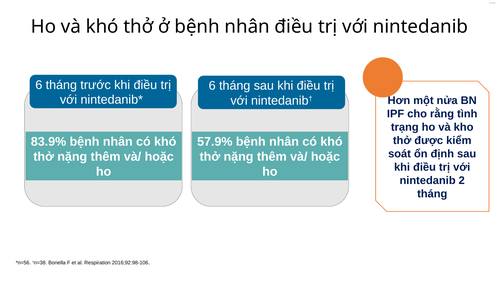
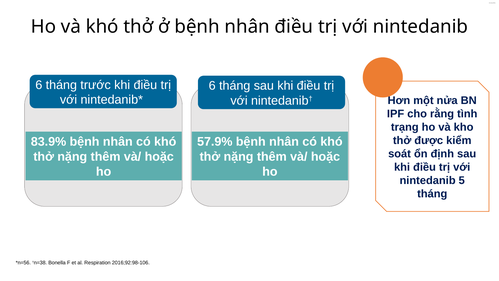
2: 2 -> 5 (462, 180)
